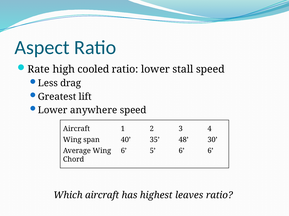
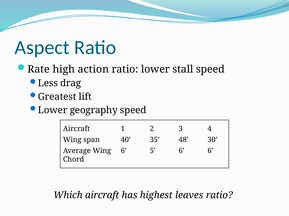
cooled: cooled -> action (93, 70)
anywhere: anywhere -> geography (94, 110)
